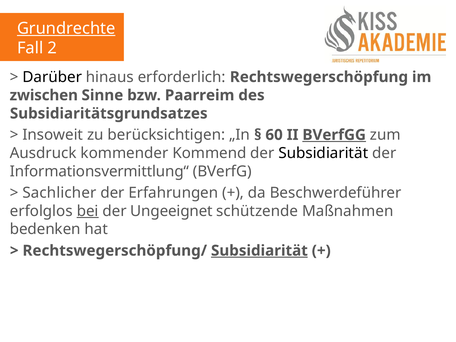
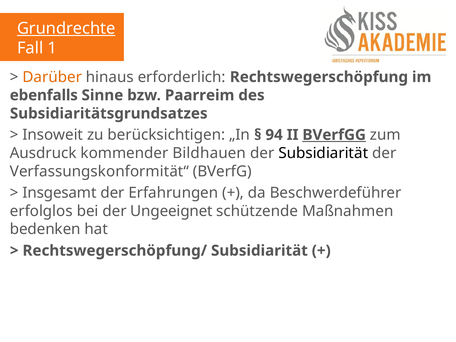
2: 2 -> 1 (52, 48)
Darüber colour: black -> orange (52, 77)
zwischen: zwischen -> ebenfalls (44, 95)
60: 60 -> 94 (274, 135)
Kommend: Kommend -> Bildhauen (209, 153)
Informationsvermittlung“: Informationsvermittlung“ -> Verfassungskonformität“ (99, 171)
Sachlicher: Sachlicher -> Insgesamt (60, 193)
bei underline: present -> none (88, 211)
Subsidiarität underline: present -> none (259, 251)
